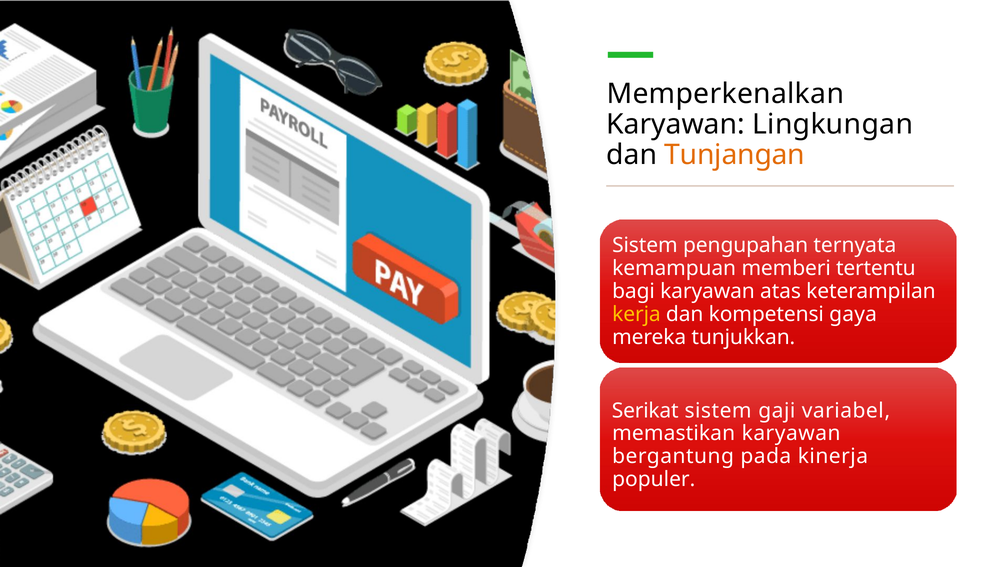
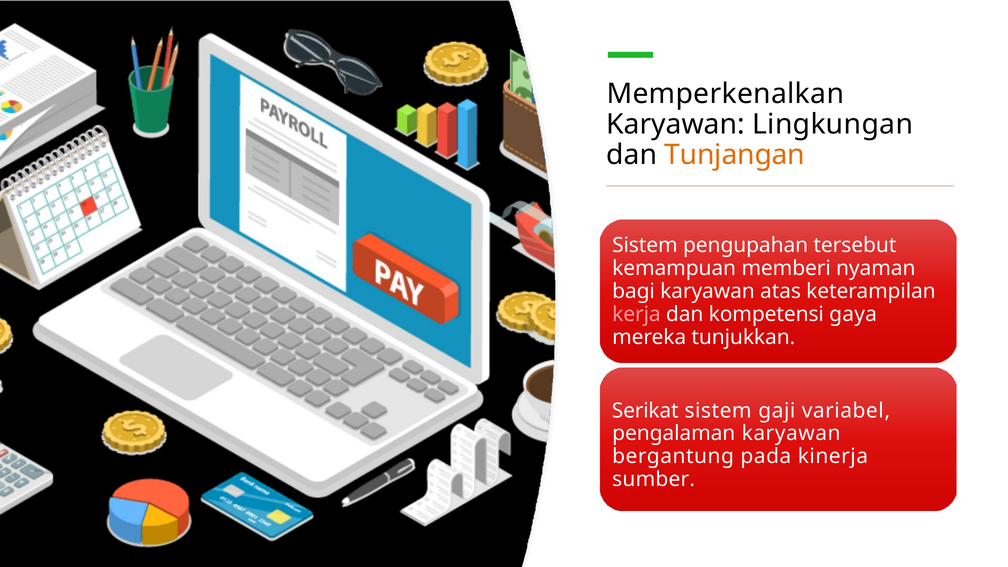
ternyata: ternyata -> tersebut (855, 246)
tertentu: tertentu -> nyaman (876, 268)
kerja colour: yellow -> pink (636, 314)
memastikan: memastikan -> pengalaman (674, 433)
populer: populer -> sumber (654, 479)
